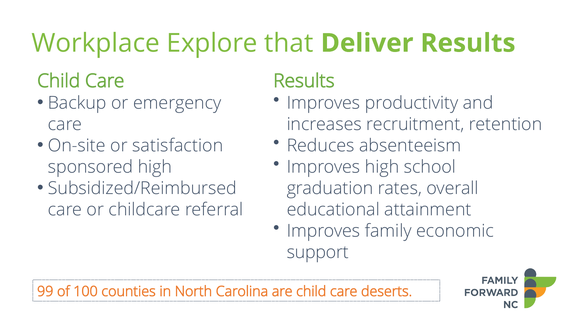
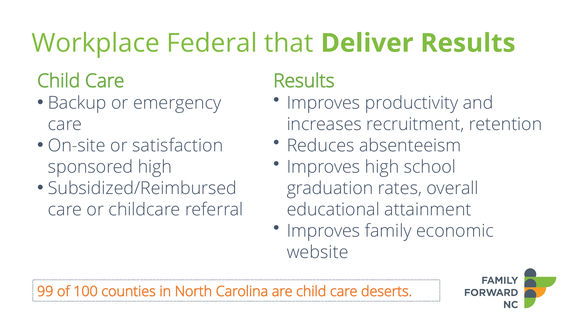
Explore: Explore -> Federal (212, 43)
support: support -> website (318, 253)
